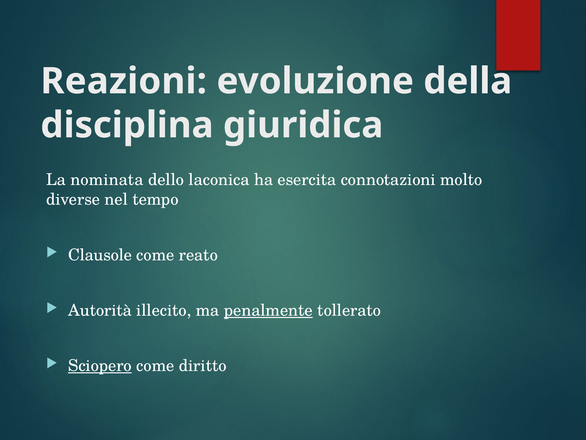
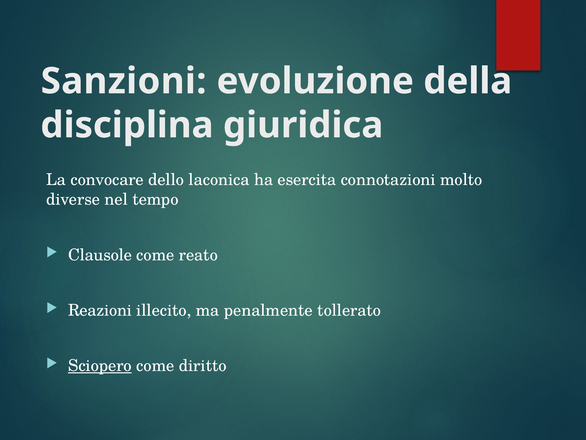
Reazioni: Reazioni -> Sanzioni (124, 81)
nominata: nominata -> convocare (107, 180)
Autorità: Autorità -> Reazioni (100, 310)
penalmente underline: present -> none (268, 310)
